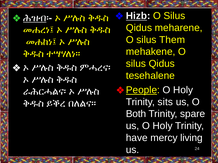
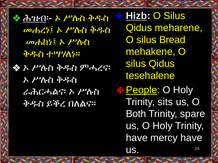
Them: Them -> Bread (172, 40)
mercy living: living -> have (191, 138)
